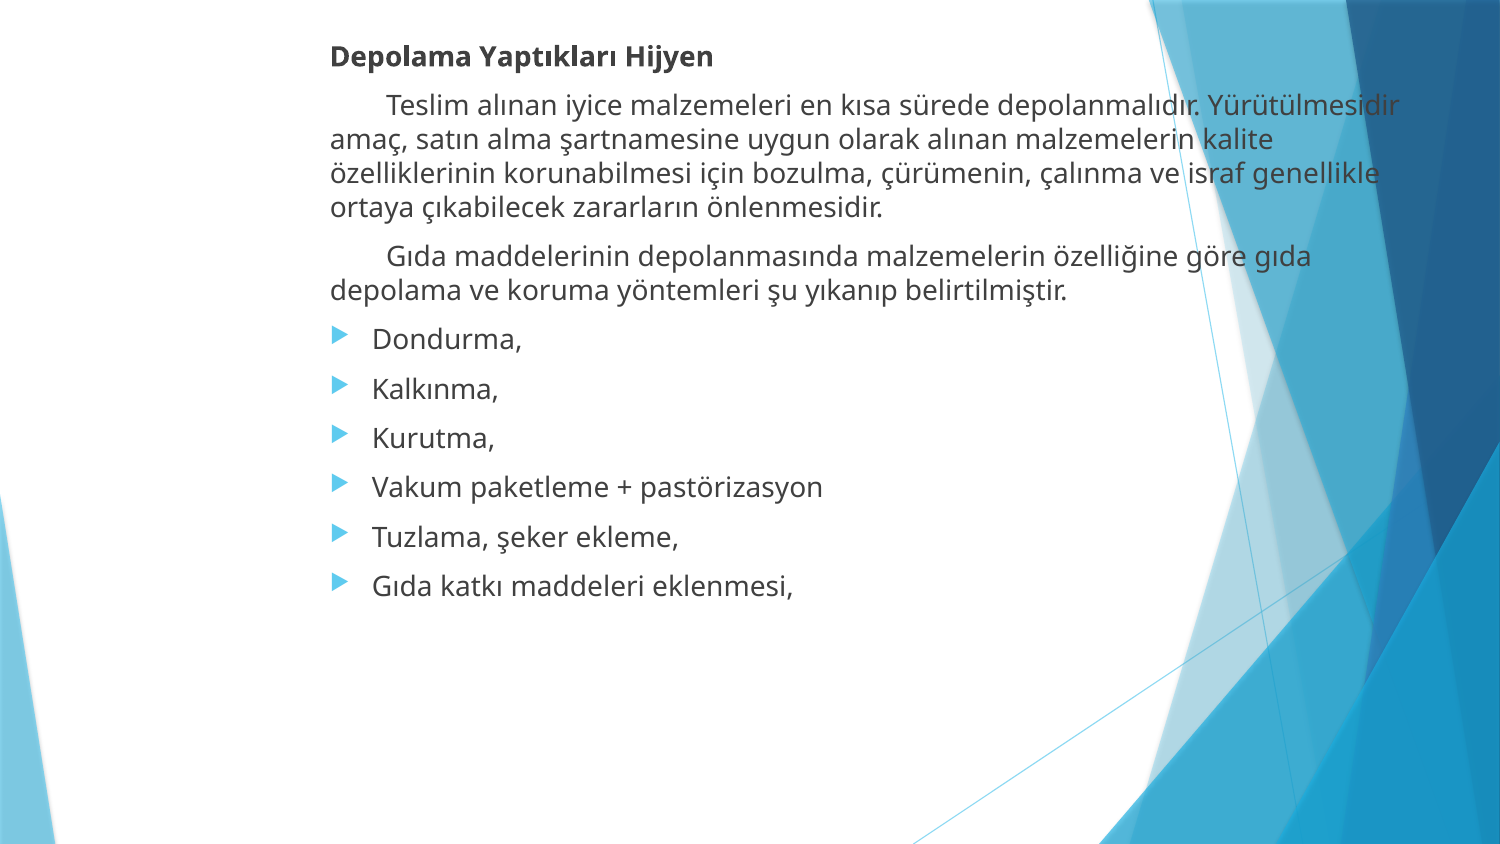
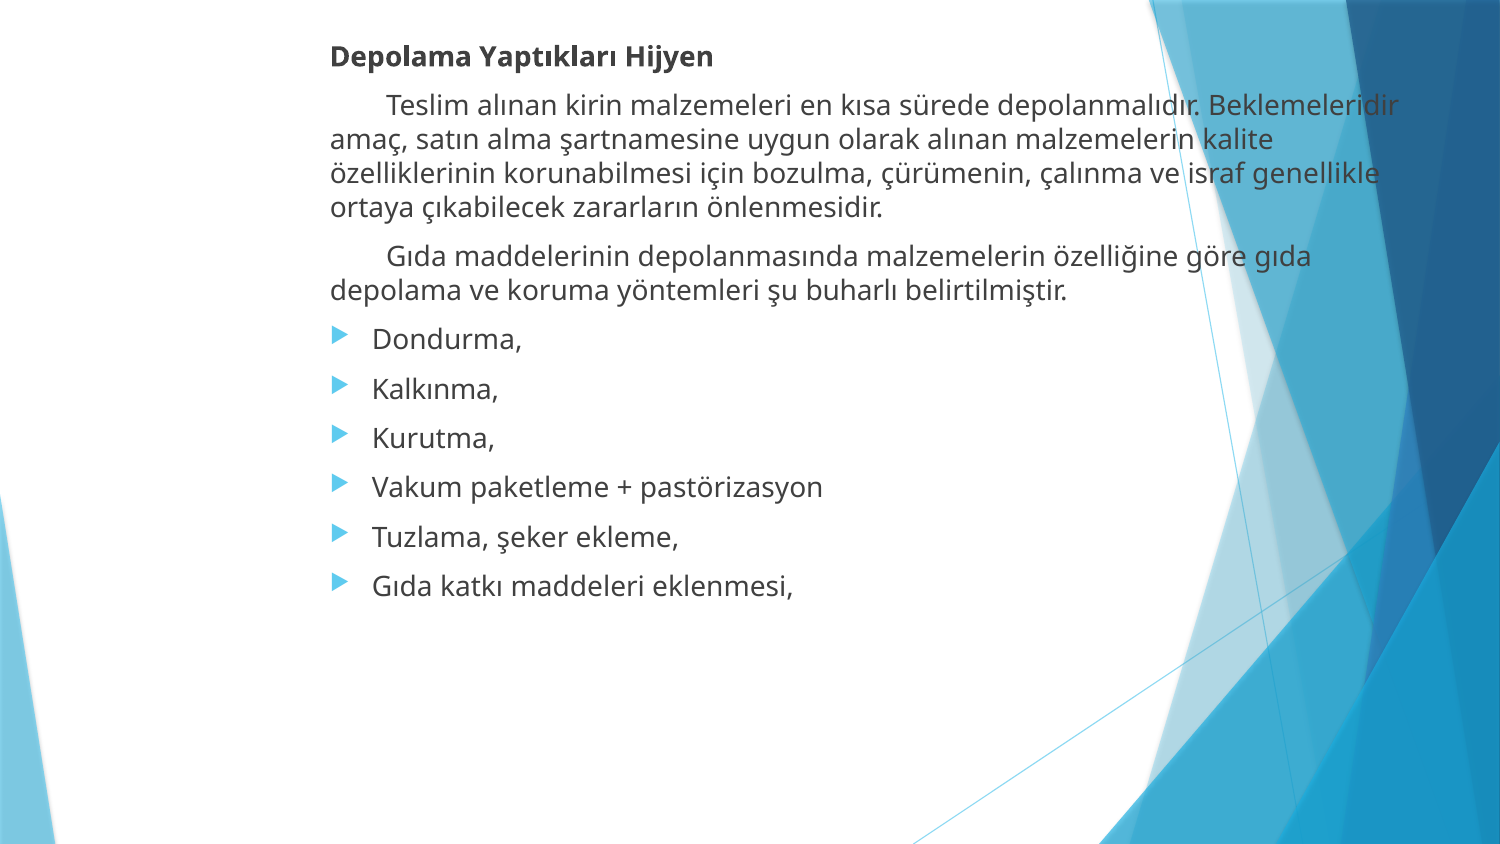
iyice: iyice -> kirin (594, 106)
Yürütülmesidir: Yürütülmesidir -> Beklemeleridir (1304, 106)
yıkanıp: yıkanıp -> buharlı (852, 291)
